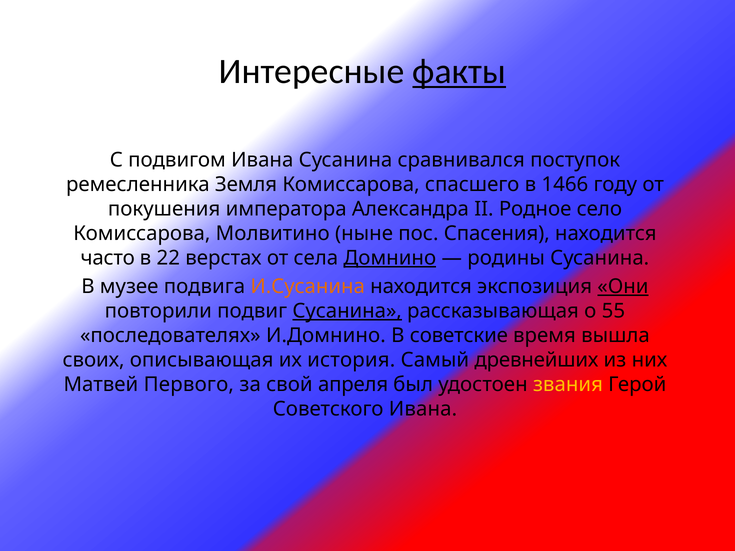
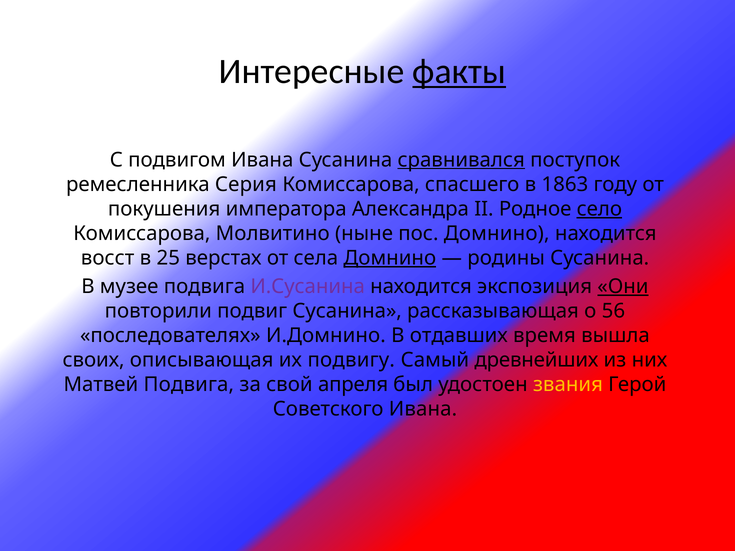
сравнивался underline: none -> present (461, 160)
Земля: Земля -> Серия (246, 184)
1466: 1466 -> 1863 (565, 184)
село underline: none -> present (599, 209)
пос Спасения: Спасения -> Домнино (497, 233)
часто: часто -> восст (108, 258)
22: 22 -> 25 (168, 258)
И.Сусанина colour: orange -> purple (308, 287)
Сусанина underline: present -> none (347, 311)
55: 55 -> 56 (613, 311)
советские: советские -> отдавших (459, 336)
история: история -> подвигу (351, 360)
Матвей Первого: Первого -> Подвига (189, 385)
